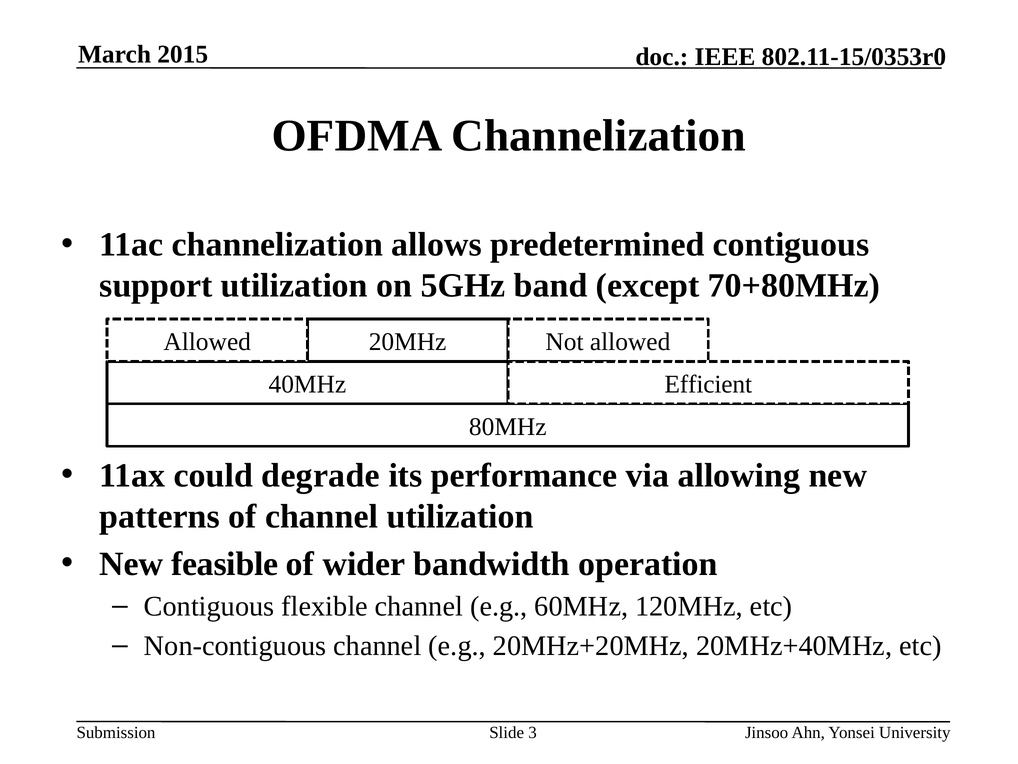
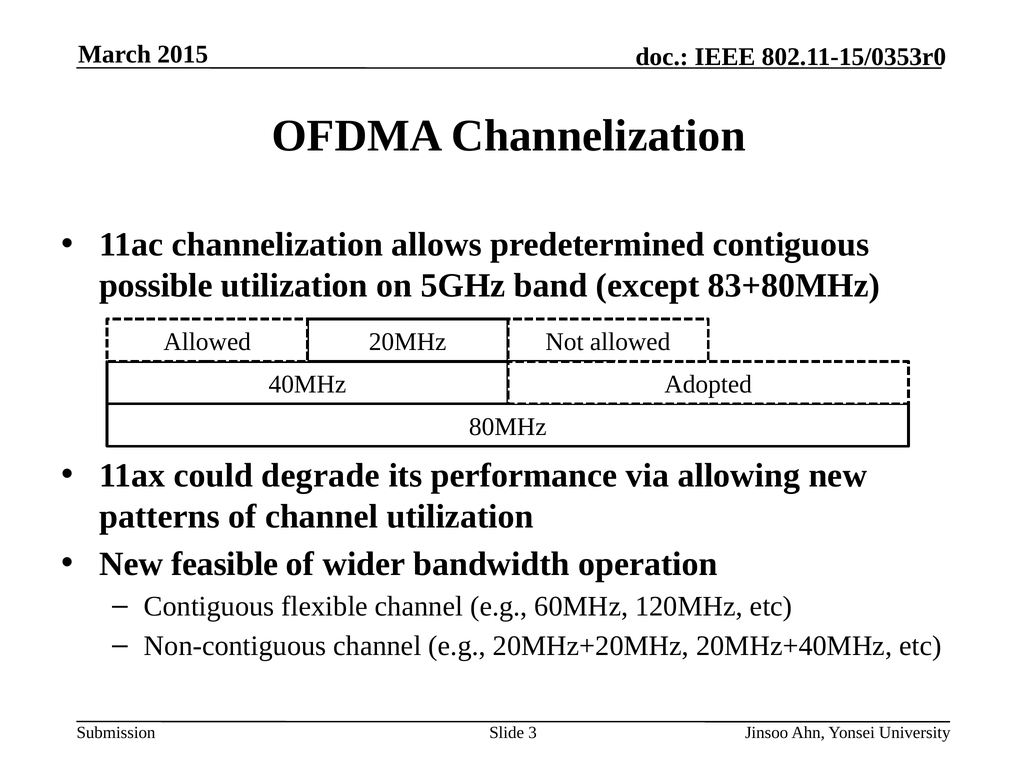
support: support -> possible (156, 285)
70+80MHz: 70+80MHz -> 83+80MHz (794, 285)
Efficient: Efficient -> Adopted (708, 384)
